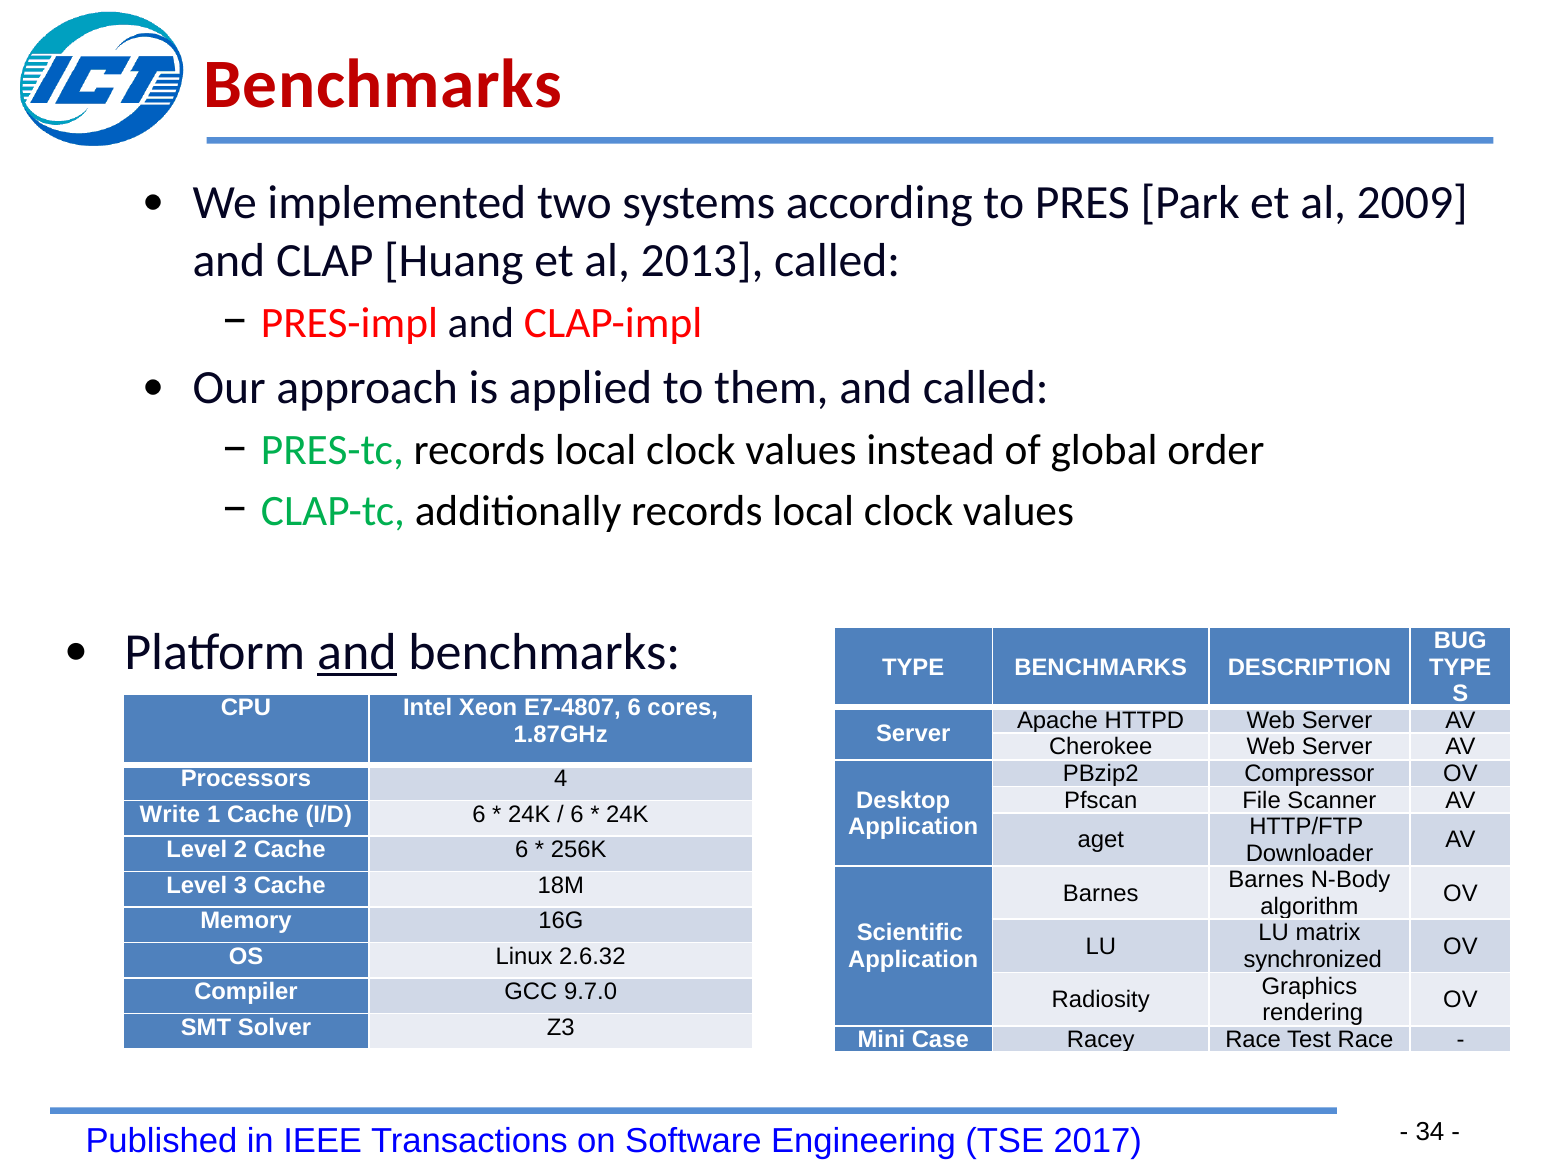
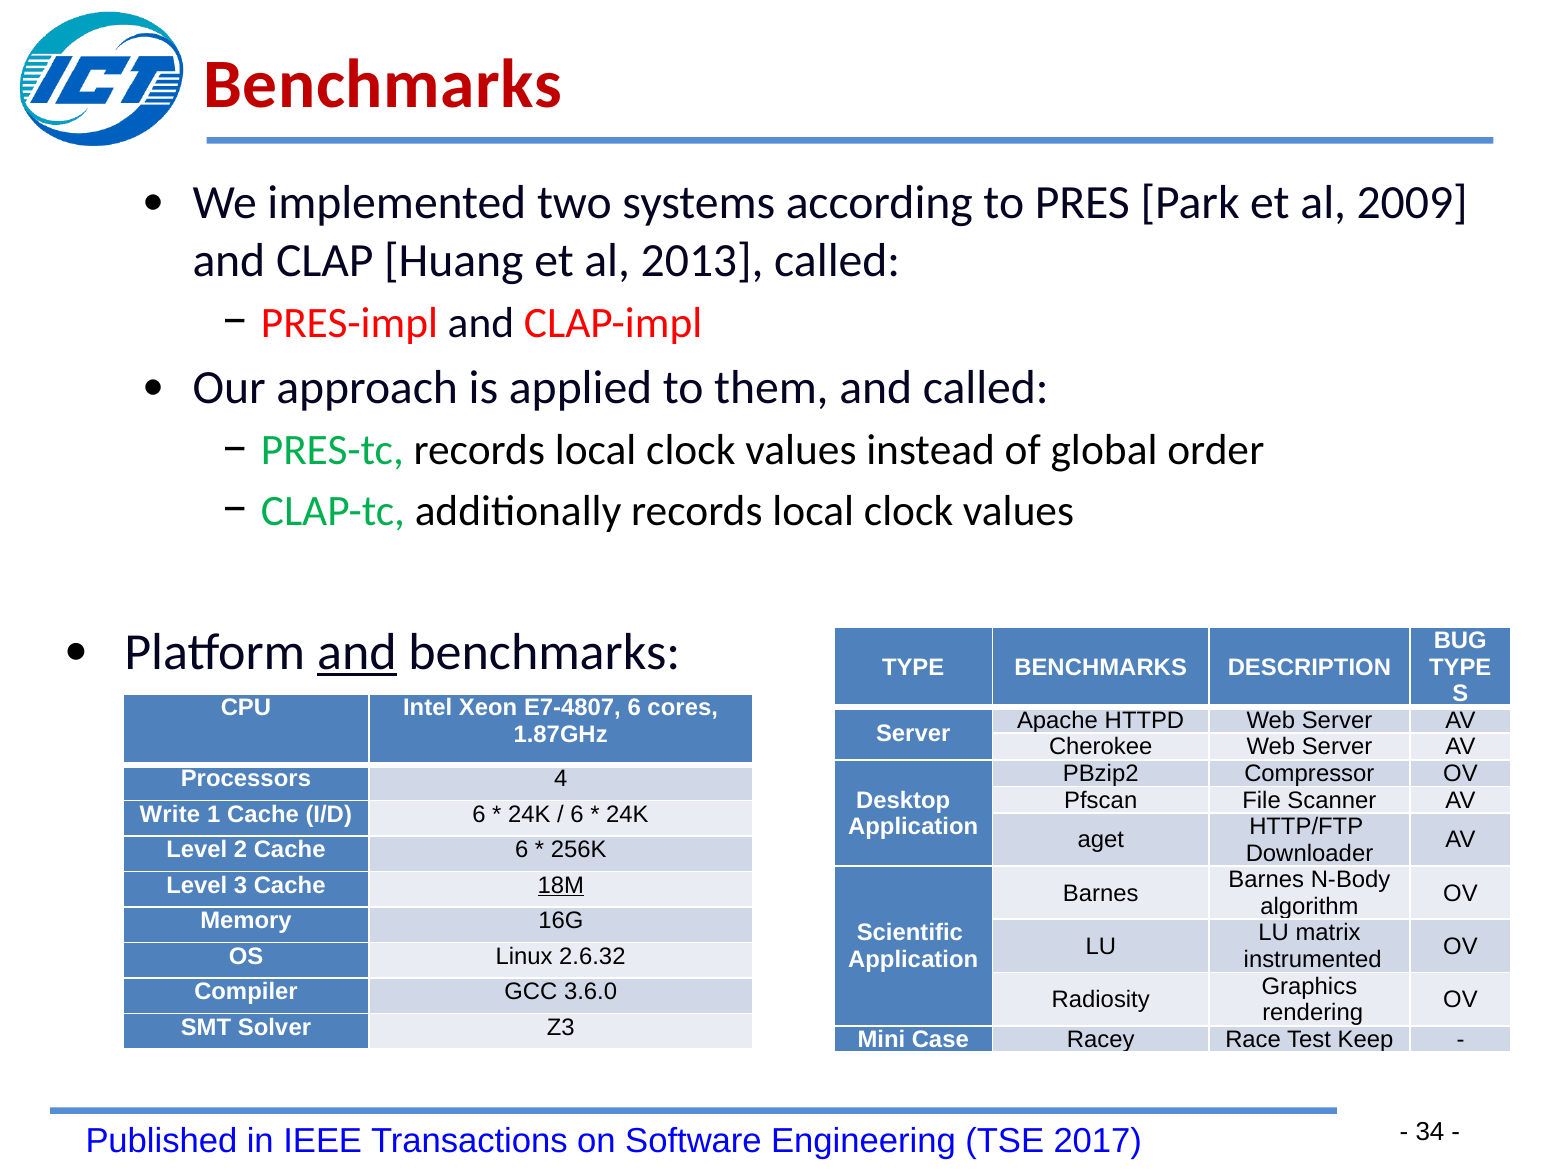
18M underline: none -> present (561, 886)
synchronized: synchronized -> instrumented (1313, 960)
9.7.0: 9.7.0 -> 3.6.0 (591, 992)
Test Race: Race -> Keep (1366, 1040)
